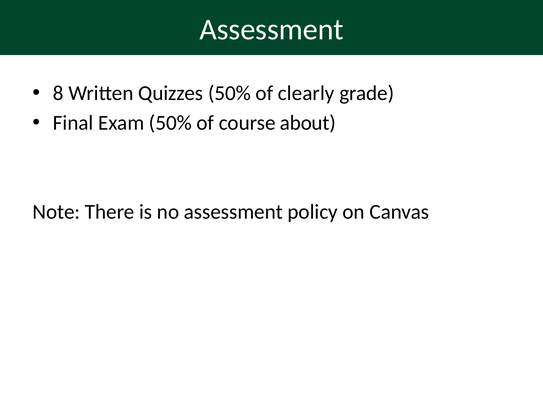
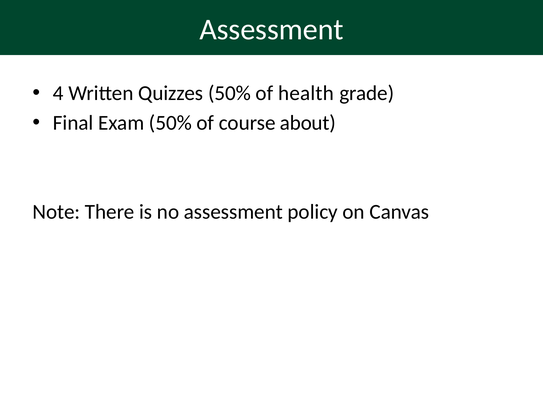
8: 8 -> 4 (58, 93)
clearly: clearly -> health (306, 93)
